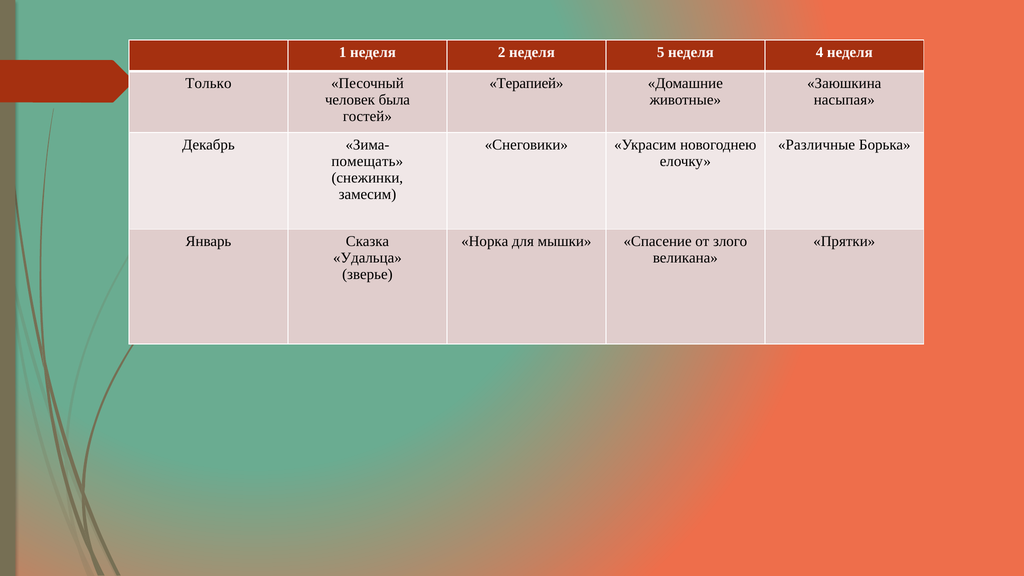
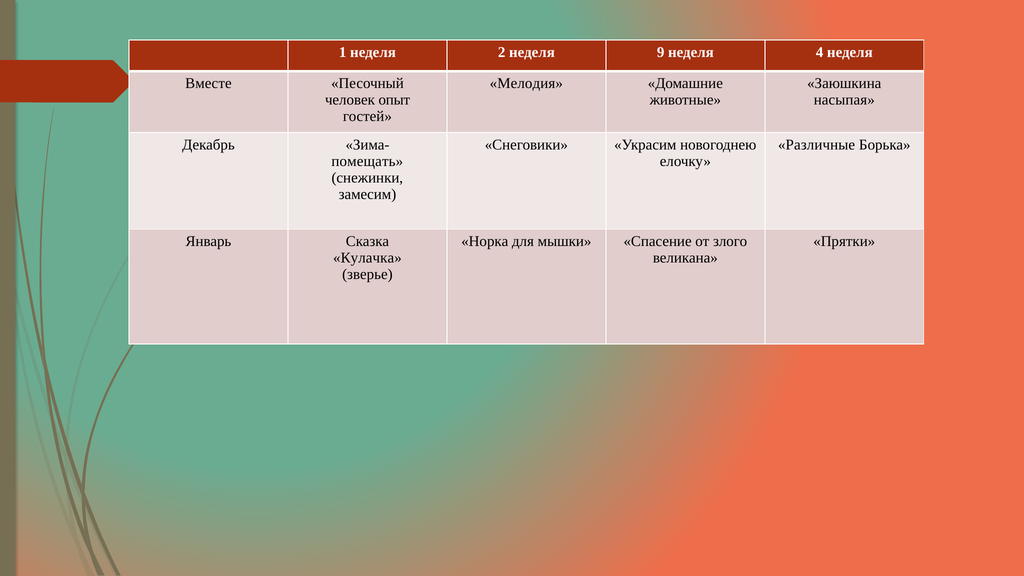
5: 5 -> 9 (661, 52)
Только: Только -> Вместе (208, 83)
Терапией: Терапией -> Мелодия (526, 83)
была: была -> опыт (394, 100)
Удальца: Удальца -> Кулачка (367, 258)
